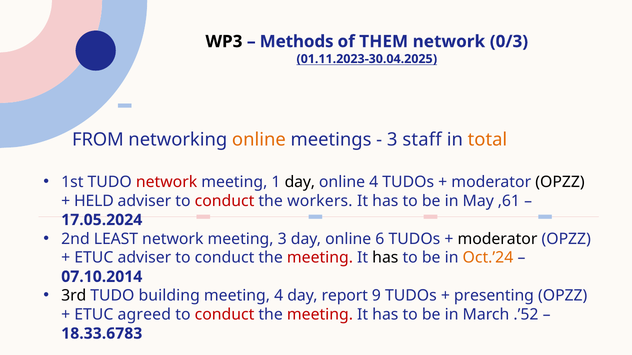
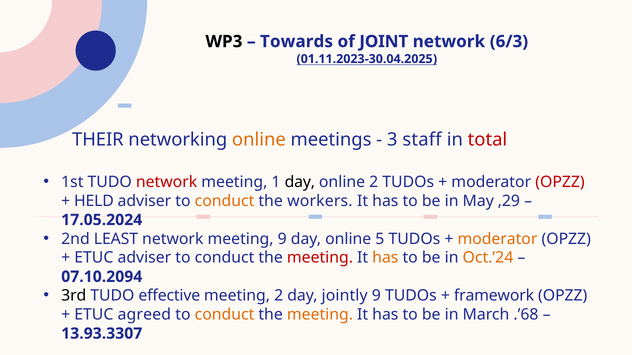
Methods: Methods -> Towards (296, 42)
THEM: THEM -> JOINT (384, 42)
0/3: 0/3 -> 6/3 (509, 42)
FROM: FROM -> THEIR (98, 140)
total colour: orange -> red (487, 140)
online 4: 4 -> 2 (374, 182)
OPZZ colour: black -> red (560, 182)
conduct colour: red -> orange (225, 201)
‚61: ‚61 -> ‚29 (509, 201)
meeting 3: 3 -> 9 (282, 239)
6: 6 -> 5 (380, 239)
moderator colour: black -> orange (497, 239)
has colour: black -> orange (385, 258)
07.10.2014: 07.10.2014 -> 07.10.2094 (102, 277)
building: building -> effective (169, 296)
meeting 4: 4 -> 2 (279, 296)
report: report -> jointly (345, 296)
presenting: presenting -> framework (494, 296)
conduct colour: red -> orange (225, 315)
meeting colour: red -> orange (320, 315)
.’52: .’52 -> .’68 (526, 315)
18.33.6783: 18.33.6783 -> 13.93.3307 (102, 334)
